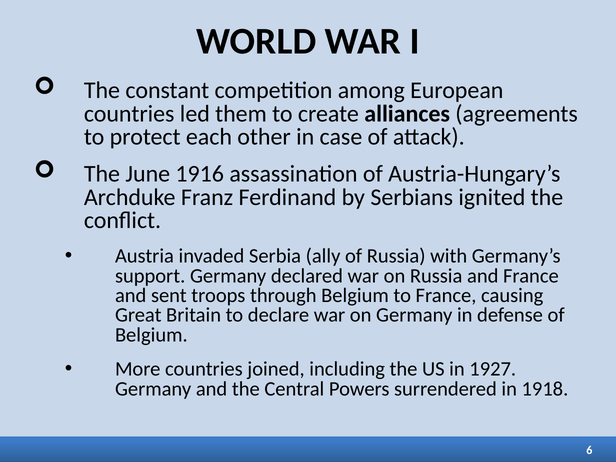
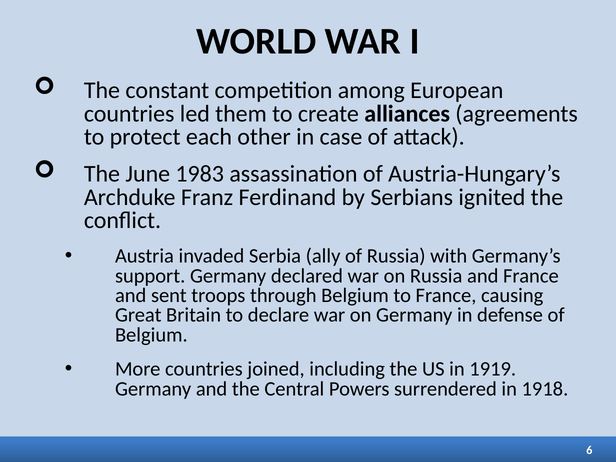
1916: 1916 -> 1983 (200, 174)
1927: 1927 -> 1919 (493, 369)
